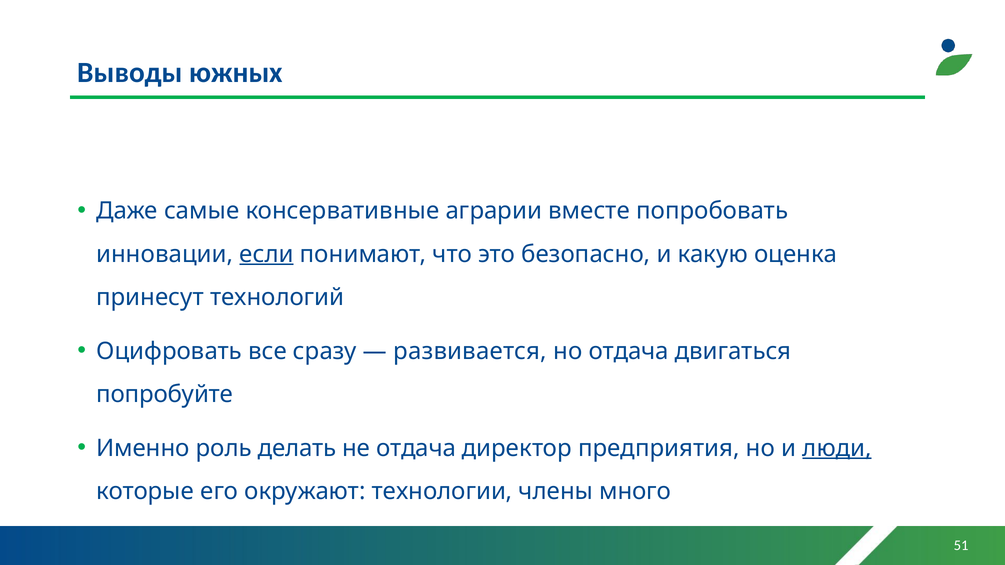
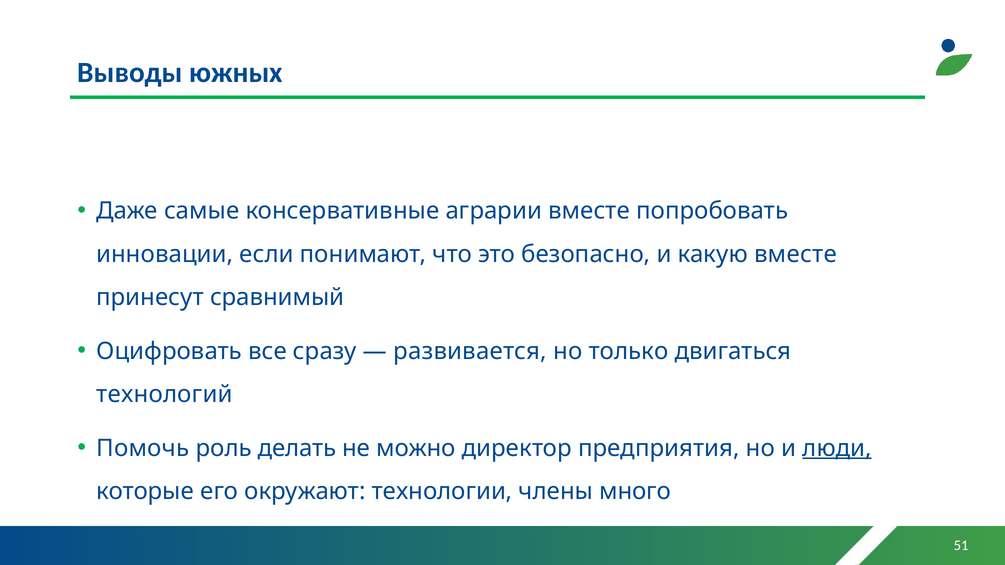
если underline: present -> none (266, 254)
какую оценка: оценка -> вместе (795, 254)
технологий: технологий -> сравнимый (277, 298)
но отдача: отдача -> только (628, 351)
попробуйте: попробуйте -> технологий (165, 395)
Именно: Именно -> Помочь (143, 448)
не отдача: отдача -> можно (416, 448)
